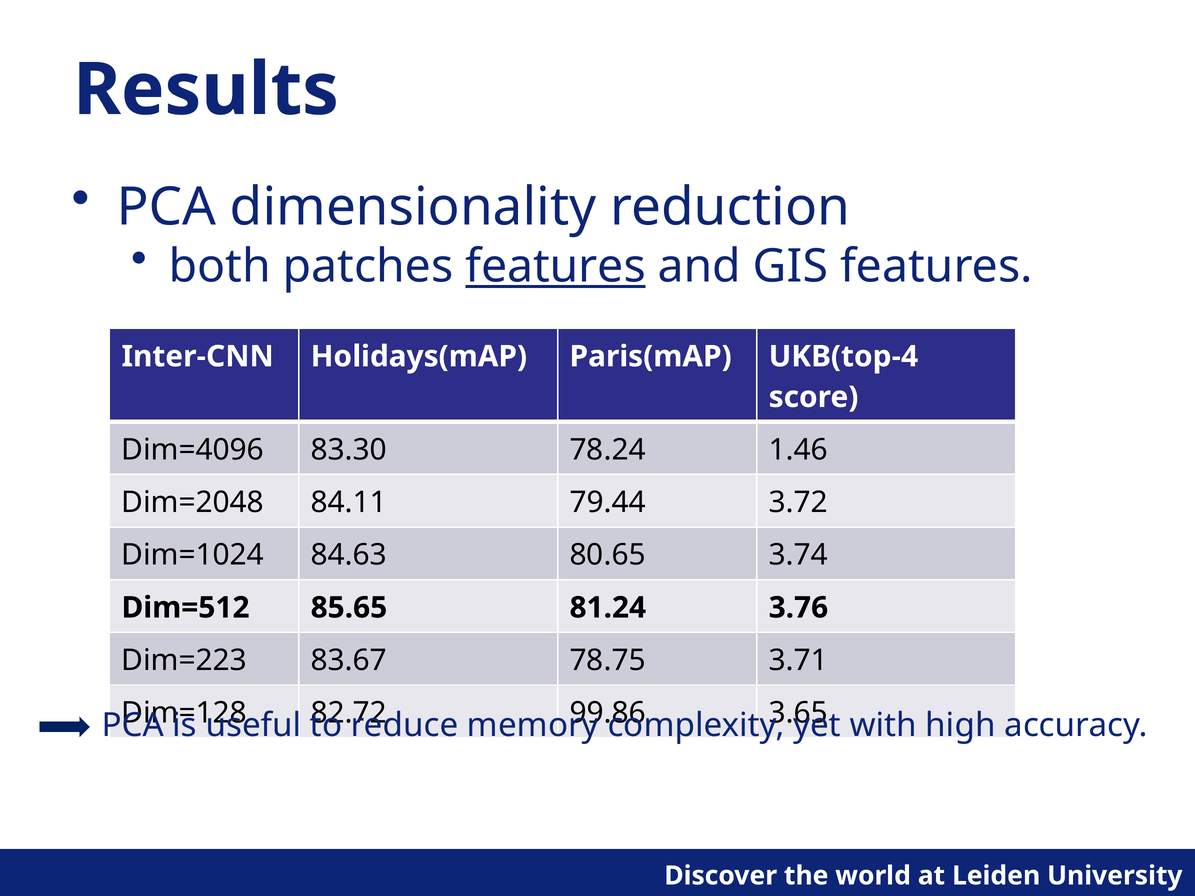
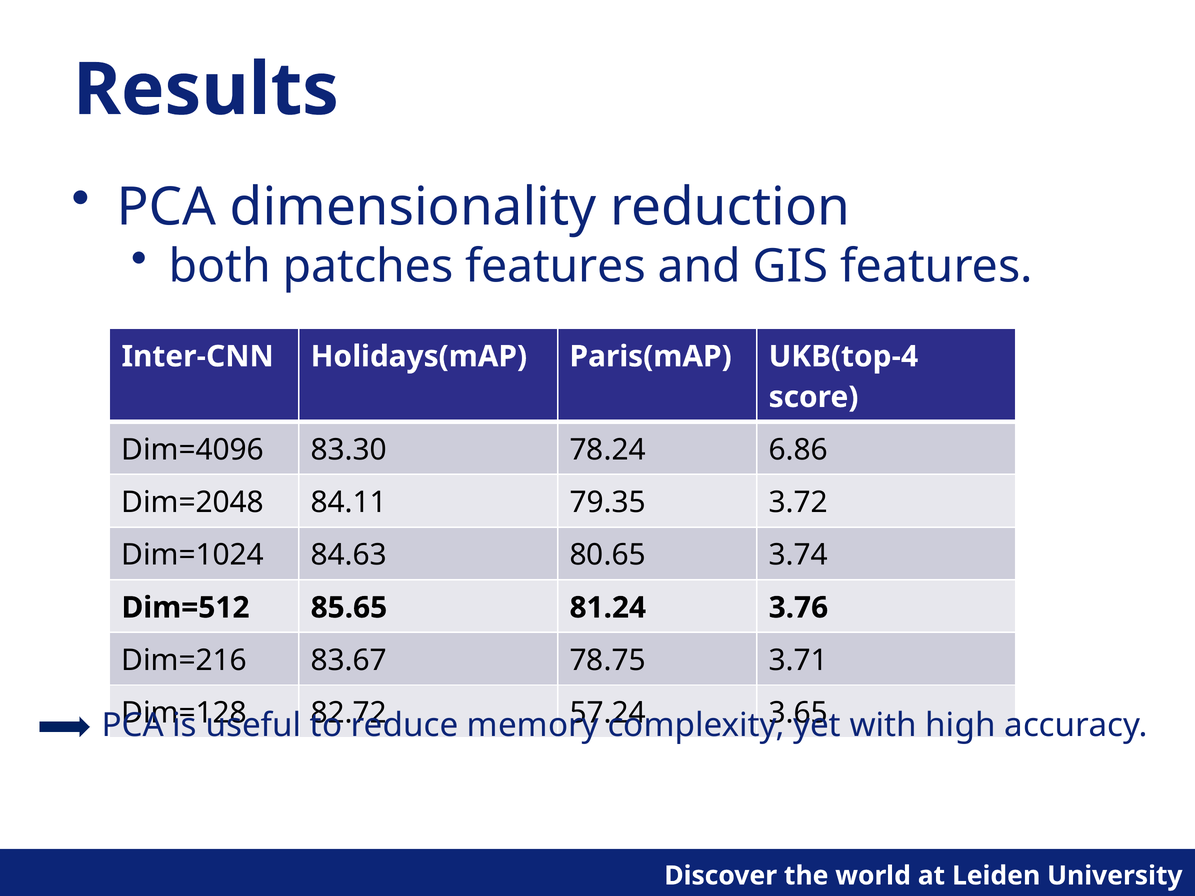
features underline: present -> none (556, 267)
1.46: 1.46 -> 6.86 (798, 450)
79.44: 79.44 -> 79.35 (608, 503)
Dim=223: Dim=223 -> Dim=216 (184, 660)
99.86: 99.86 -> 57.24 (608, 713)
